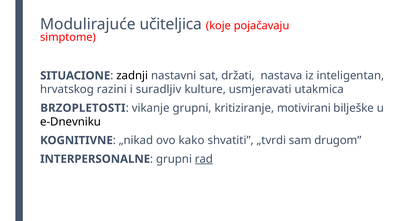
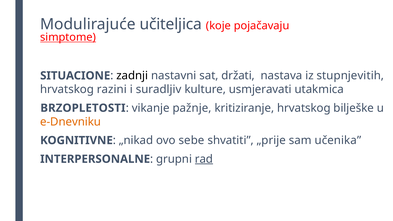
simptome underline: none -> present (68, 37)
inteligentan: inteligentan -> stupnjevitih (350, 76)
vikanje grupni: grupni -> pažnje (192, 108)
kritiziranje motivirani: motivirani -> hrvatskog (304, 108)
e-Dnevniku colour: black -> orange (71, 122)
kako: kako -> sebe (192, 140)
„tvrdi: „tvrdi -> „prije (271, 140)
drugom: drugom -> učenika (338, 140)
